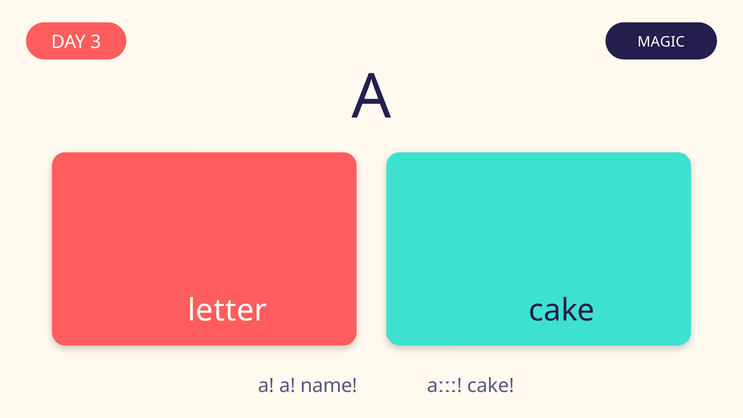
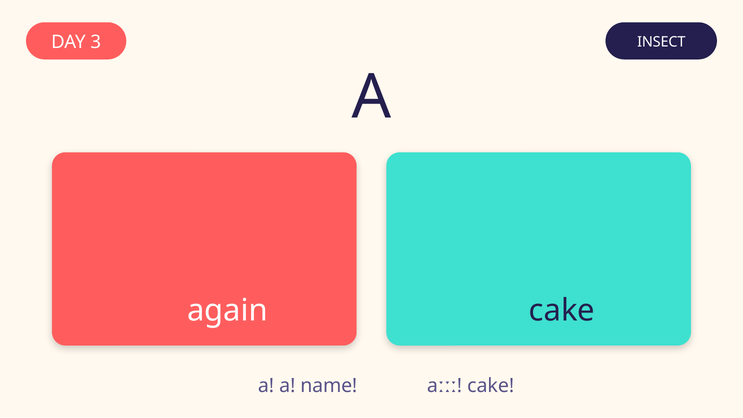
MAGIC: MAGIC -> INSECT (661, 42)
letter: letter -> again (228, 310)
